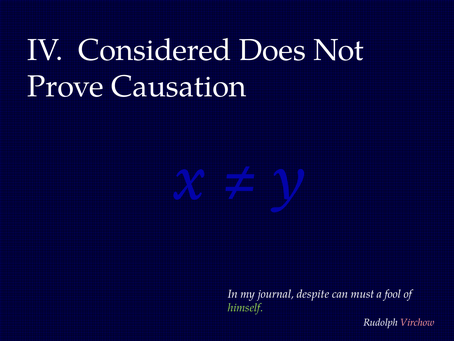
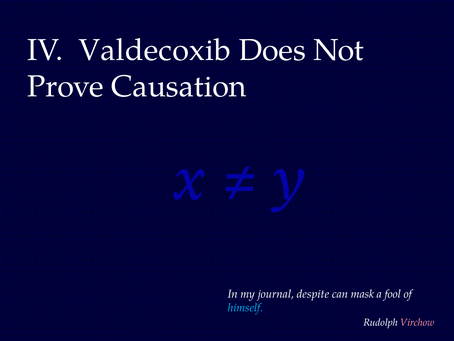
Considered: Considered -> Valdecoxib (155, 50)
must: must -> mask (363, 294)
himself colour: light green -> light blue (245, 307)
